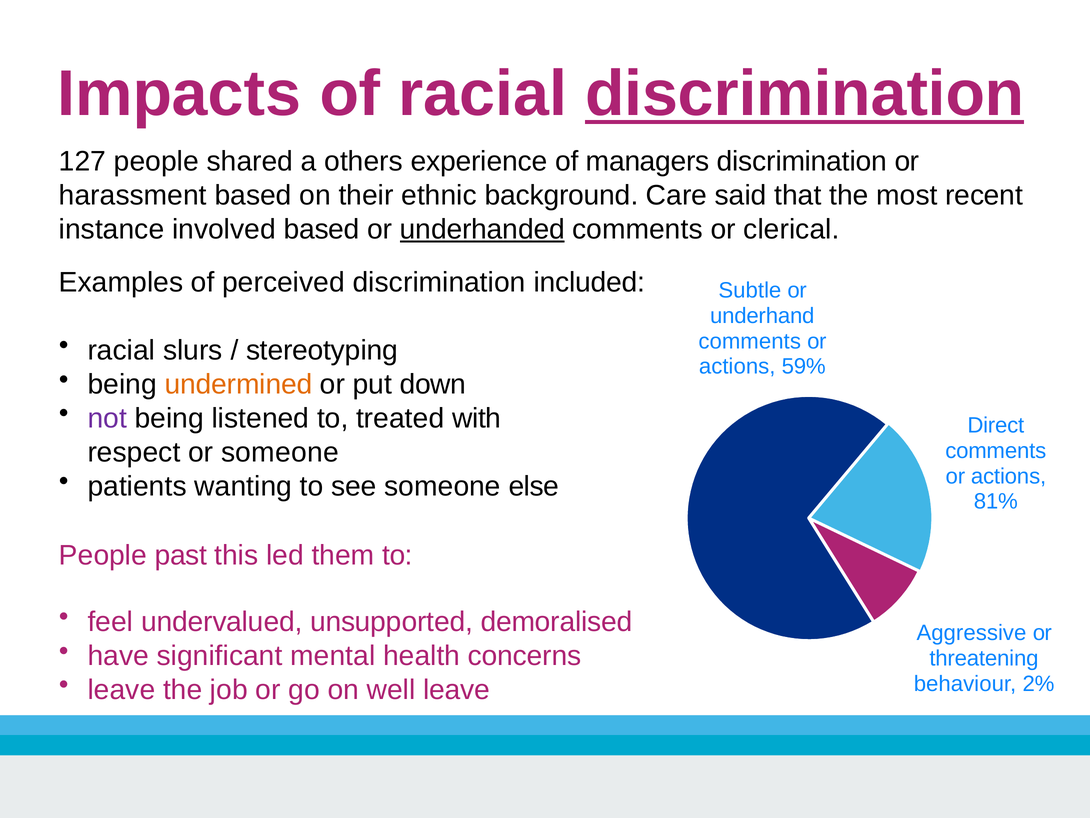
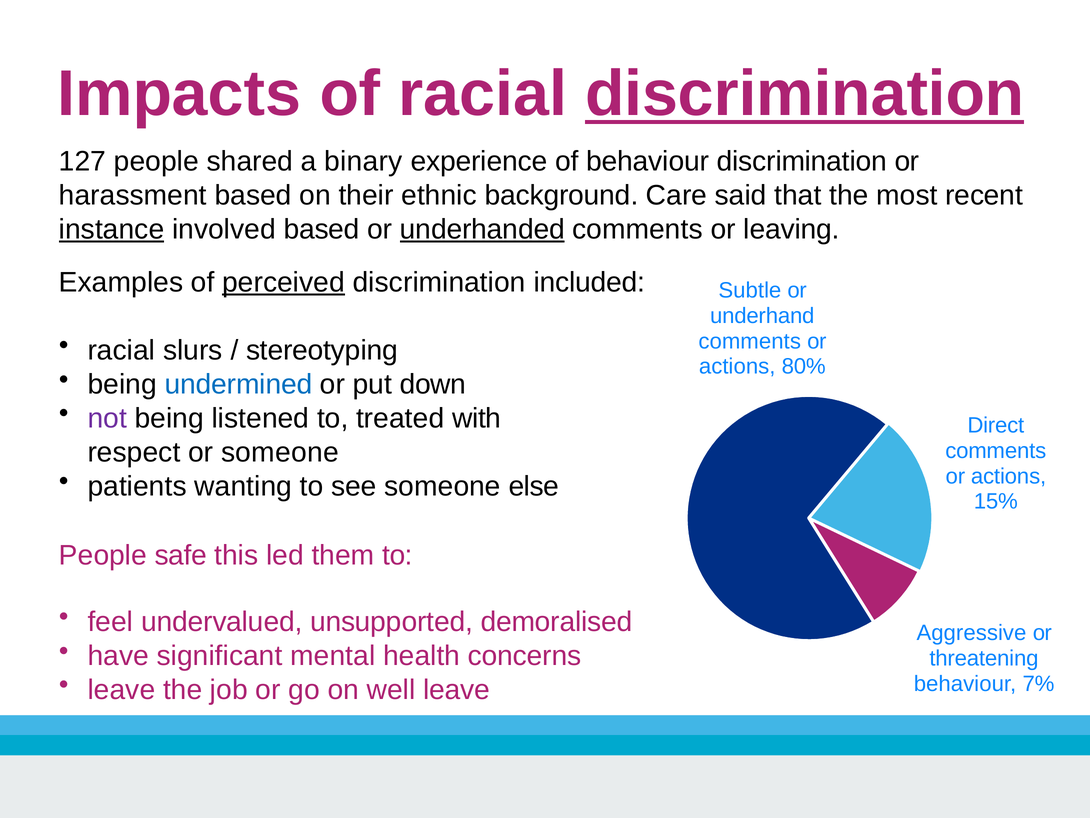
others: others -> binary (363, 161)
of managers: managers -> behaviour (648, 161)
instance underline: none -> present (112, 229)
clerical: clerical -> leaving (792, 229)
perceived underline: none -> present (284, 282)
59%: 59% -> 80% (804, 366)
undermined colour: orange -> blue (239, 384)
81%: 81% -> 15% (996, 501)
past: past -> safe (181, 555)
2%: 2% -> 7% (1038, 684)
